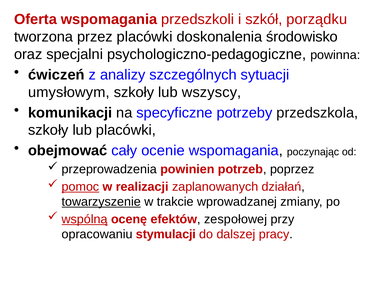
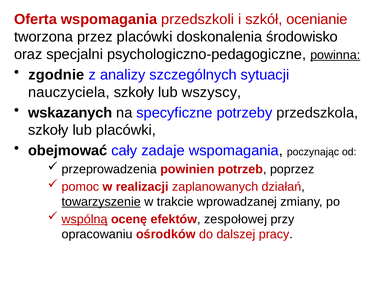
porządku: porządku -> ocenianie (317, 19)
powinna underline: none -> present (335, 55)
ćwiczeń: ćwiczeń -> zgodnie (56, 75)
umysłowym: umysłowym -> nauczyciela (69, 92)
komunikacji: komunikacji -> wskazanych (70, 113)
ocenie: ocenie -> zadaje (163, 151)
pomoc underline: present -> none (80, 187)
stymulacji: stymulacji -> ośrodków (166, 234)
